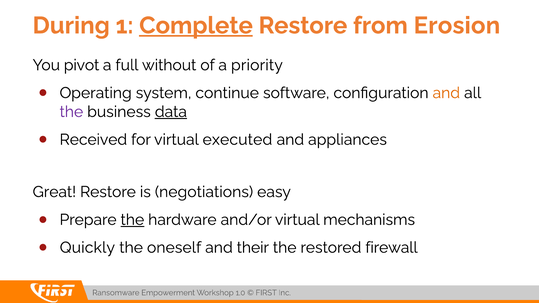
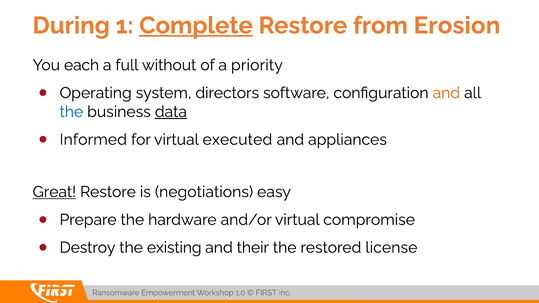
pivot: pivot -> each (82, 65)
continue: continue -> directors (227, 93)
the colour: purple -> blue (71, 112)
Received: Received -> Informed (93, 140)
Great underline: none -> present (54, 192)
the underline: present -> none (132, 220)
mechanisms: mechanisms -> compromise (369, 220)
Quickly: Quickly -> Destroy (88, 248)
oneself: oneself -> existing (174, 248)
firewall: firewall -> license (391, 248)
